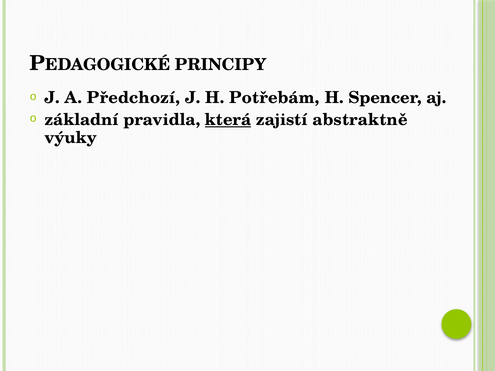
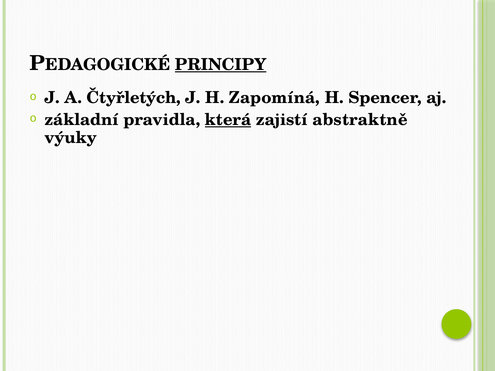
PRINCIPY underline: none -> present (221, 65)
Předchozí: Předchozí -> Čtyřletých (134, 98)
Potřebám: Potřebám -> Zapomíná (274, 98)
